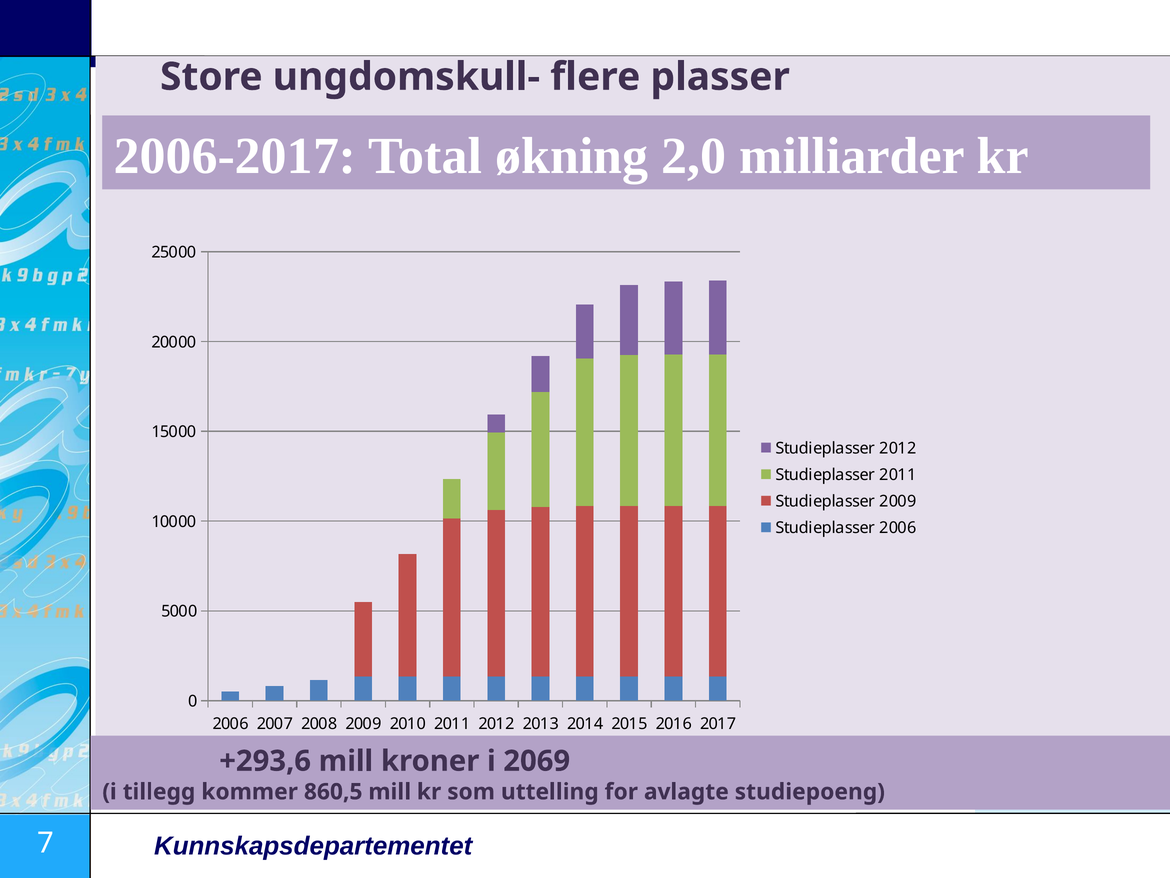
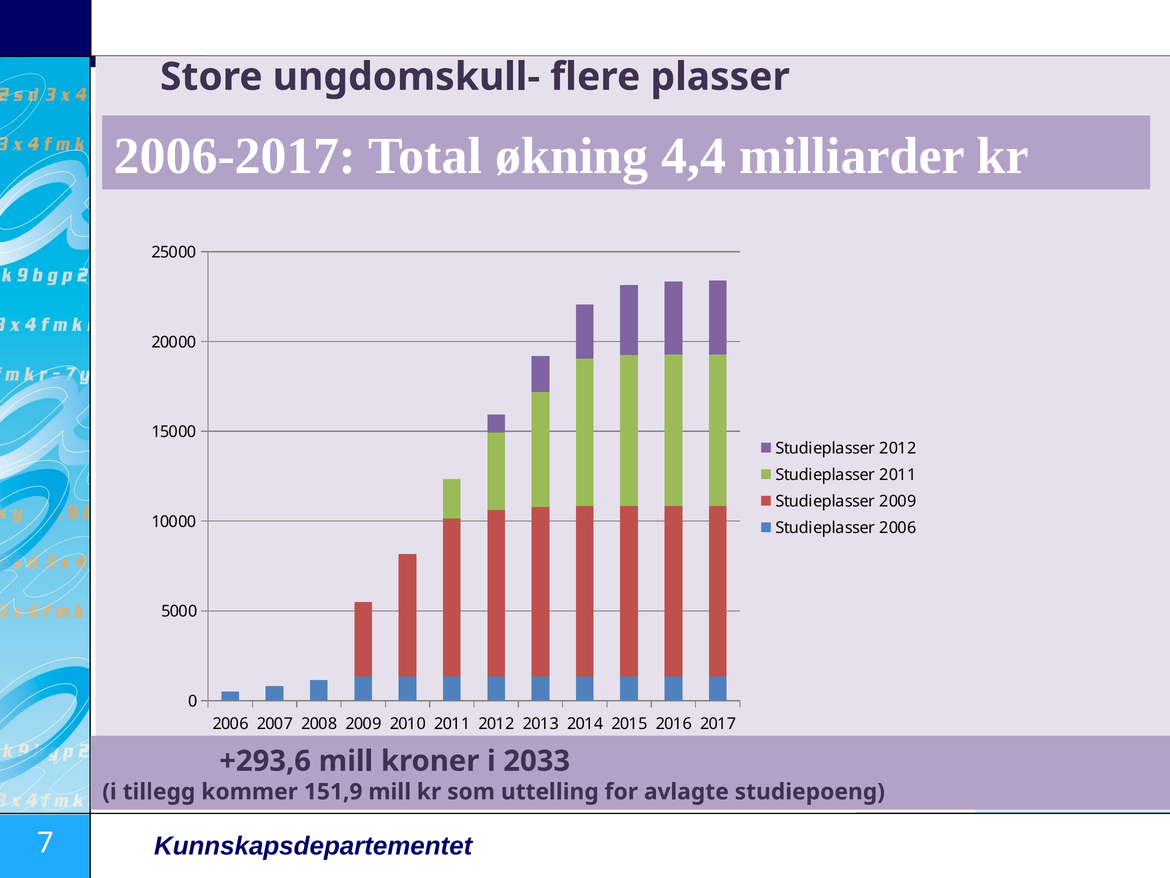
2,0: 2,0 -> 4,4 (694, 156)
2069: 2069 -> 2033 (537, 761)
860,5: 860,5 -> 151,9 (333, 791)
